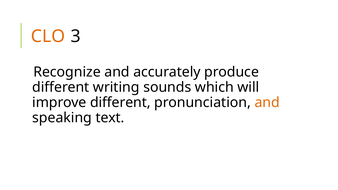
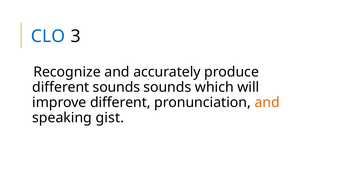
CLO colour: orange -> blue (48, 36)
different writing: writing -> sounds (116, 87)
text: text -> gist (110, 118)
